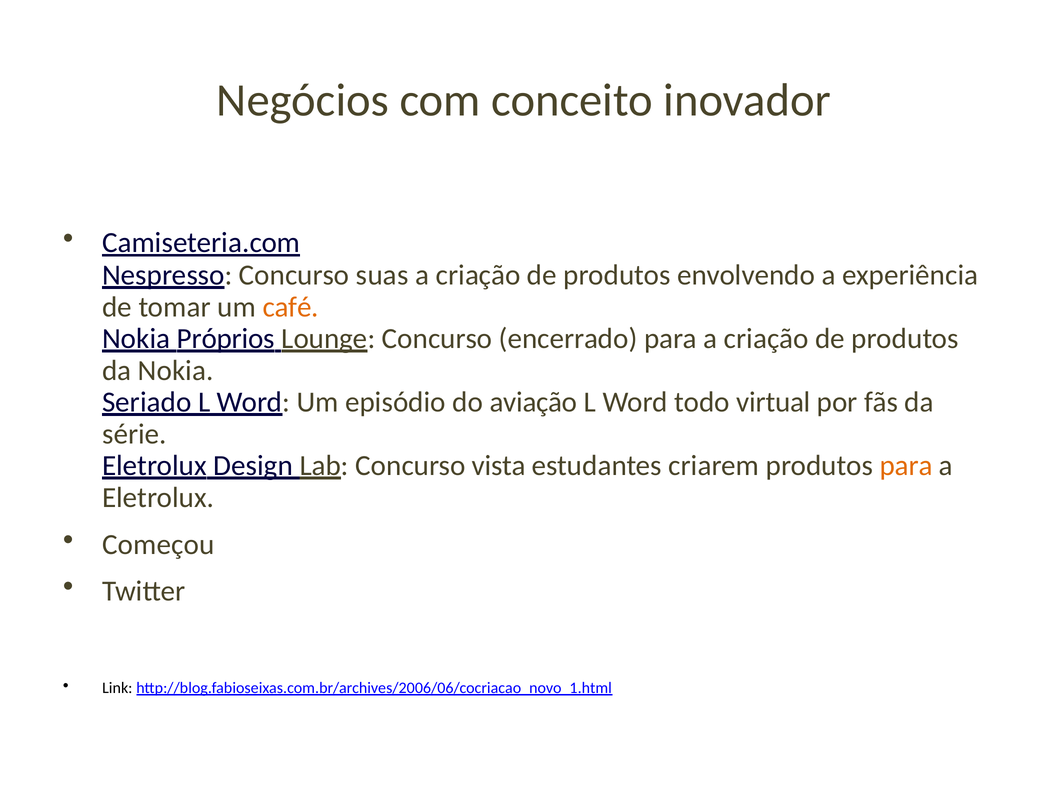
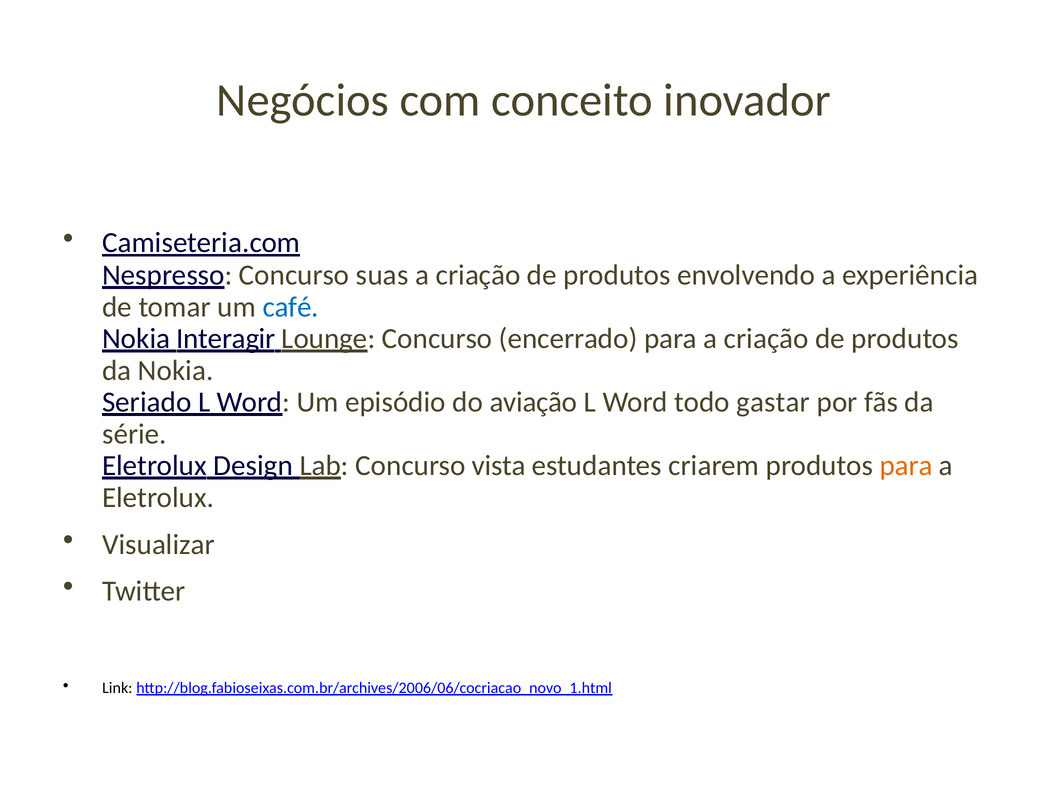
café colour: orange -> blue (291, 307)
Próprios: Próprios -> Interagir (226, 338)
virtual: virtual -> gastar (773, 402)
Começou: Começou -> Visualizar (159, 545)
